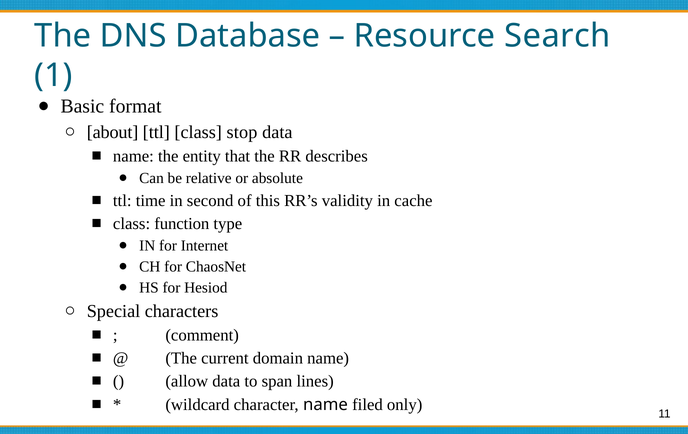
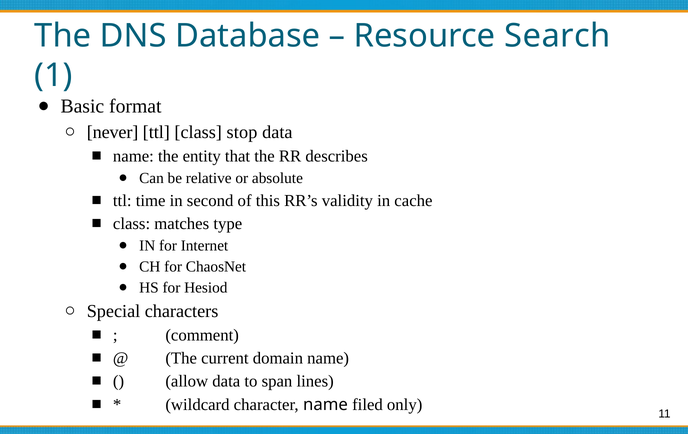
about: about -> never (113, 132)
function: function -> matches (182, 223)
